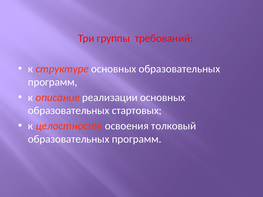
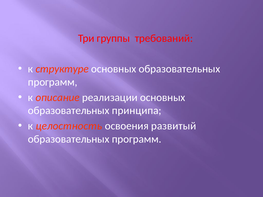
стартовых: стартовых -> принципа (137, 111)
толковый: толковый -> развитый (174, 126)
